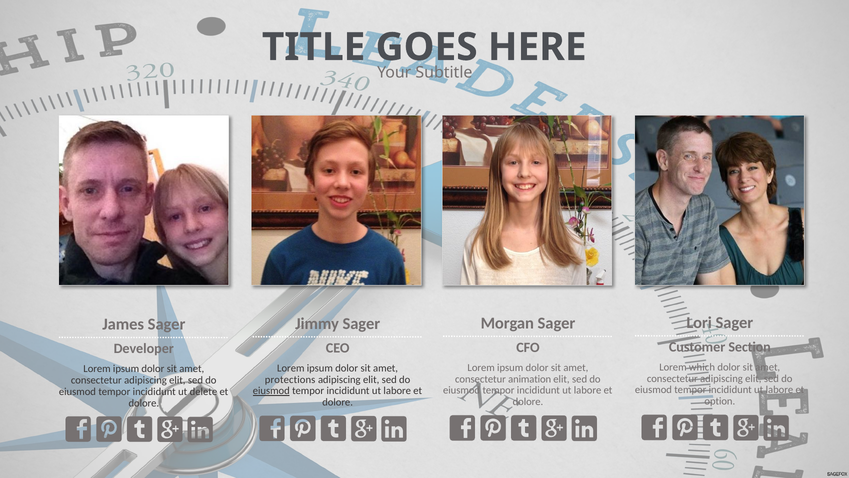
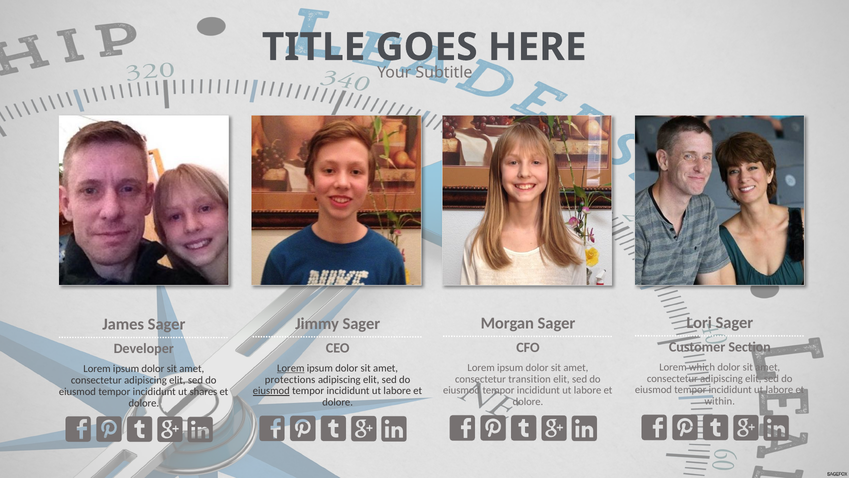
Lorem underline: none -> present (291, 368)
animation: animation -> transition (530, 379)
delete: delete -> shares (203, 391)
option: option -> within (720, 401)
